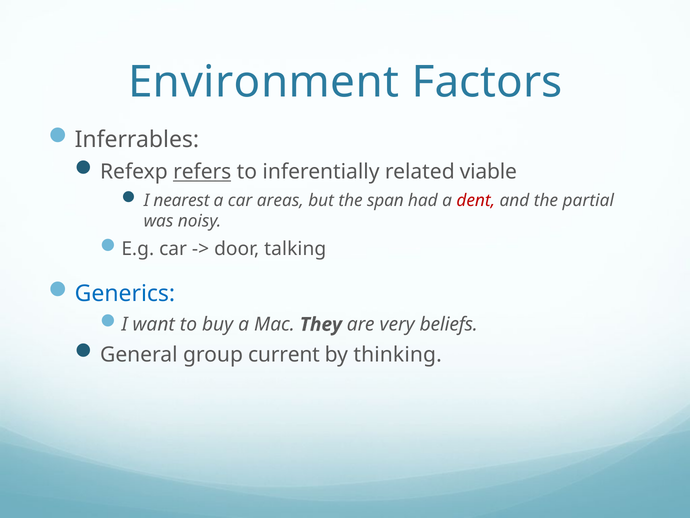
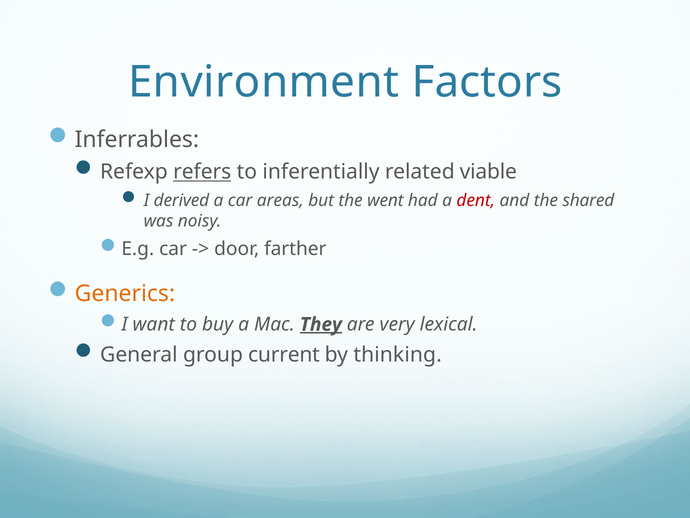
nearest: nearest -> derived (181, 200)
span: span -> went (385, 200)
partial: partial -> shared (588, 200)
talking: talking -> farther (295, 249)
Generics colour: blue -> orange (125, 293)
They underline: none -> present (321, 324)
beliefs: beliefs -> lexical (449, 324)
